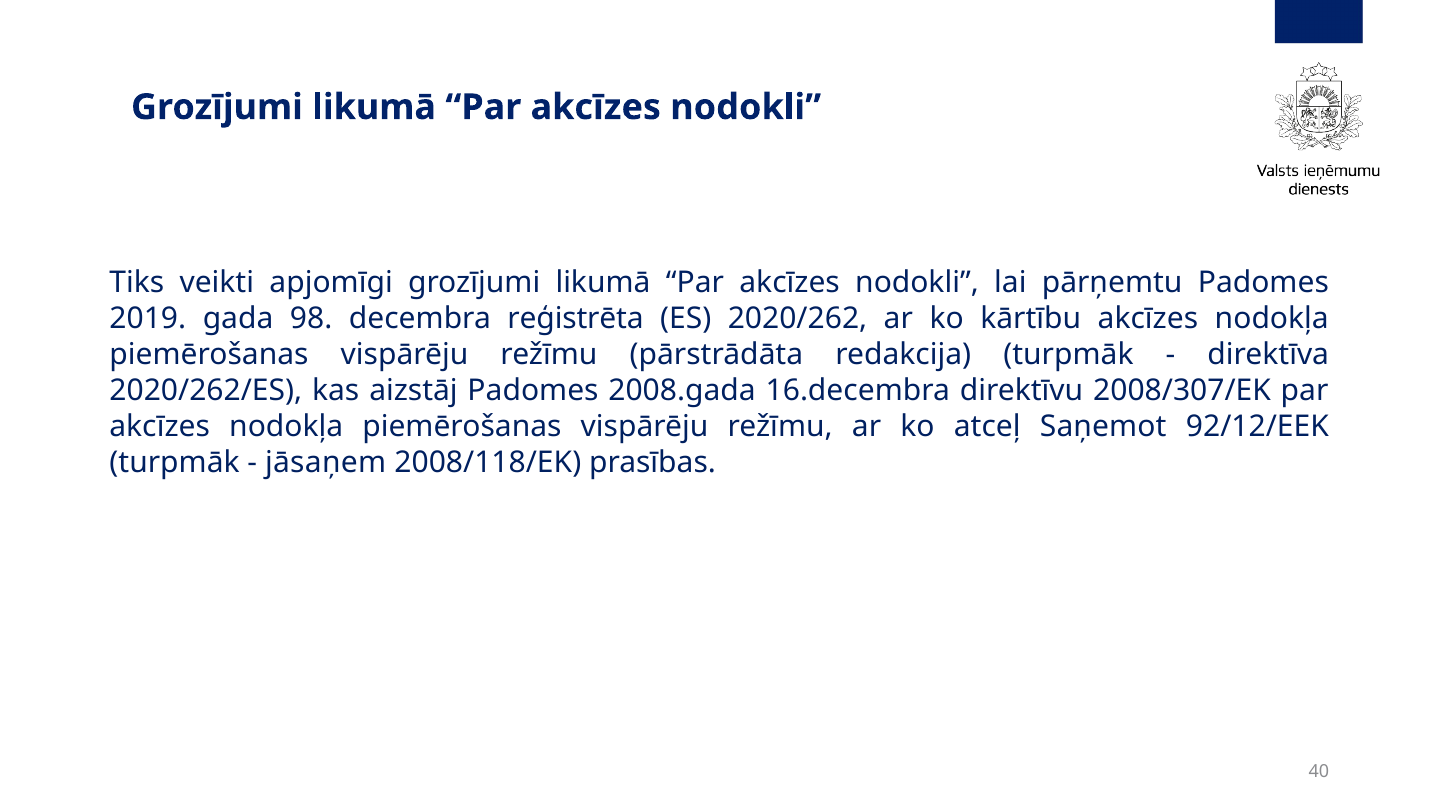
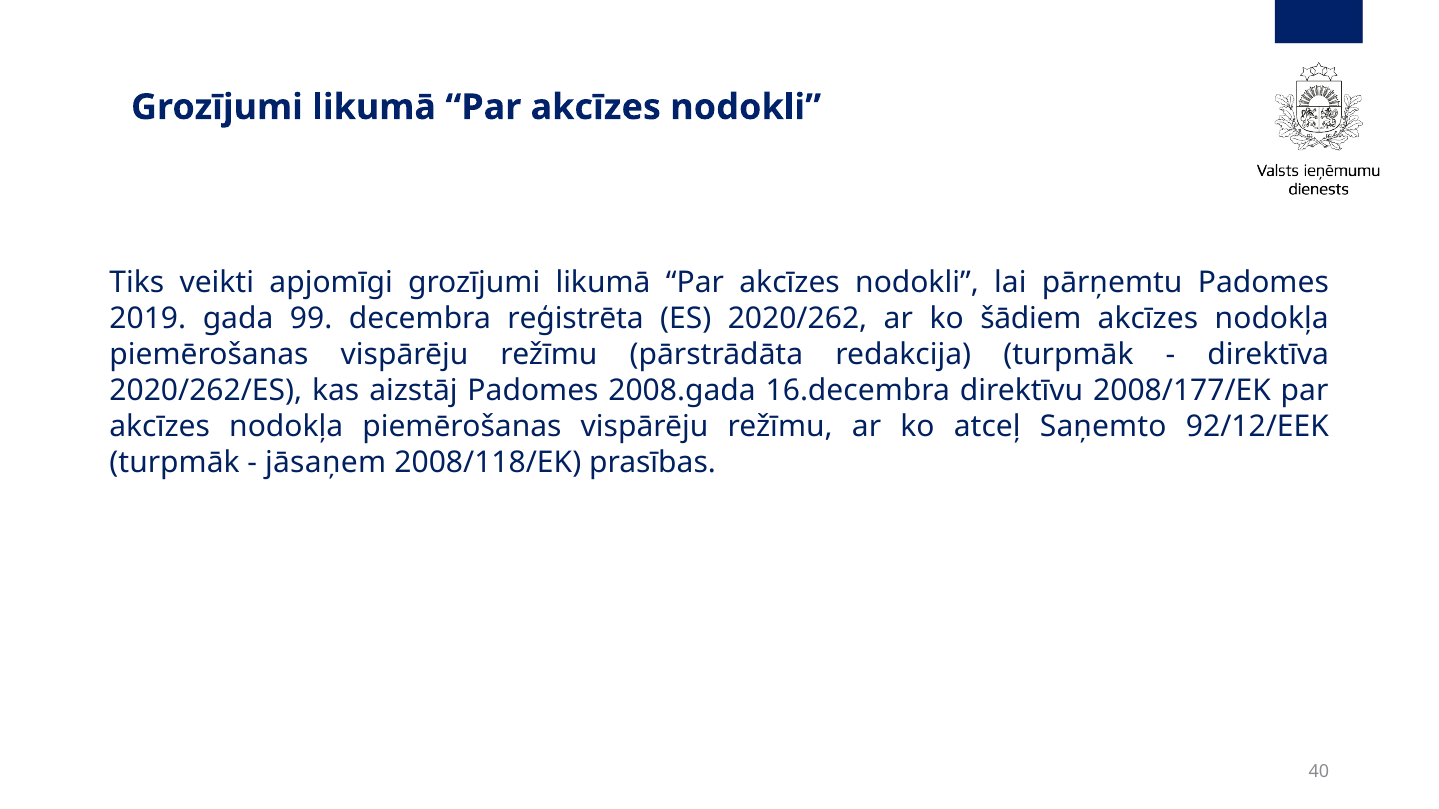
98: 98 -> 99 (311, 319)
kārtību: kārtību -> šādiem (1031, 319)
2008/307/EK: 2008/307/EK -> 2008/177/EK (1182, 390)
Saņemot: Saņemot -> Saņemto (1103, 426)
